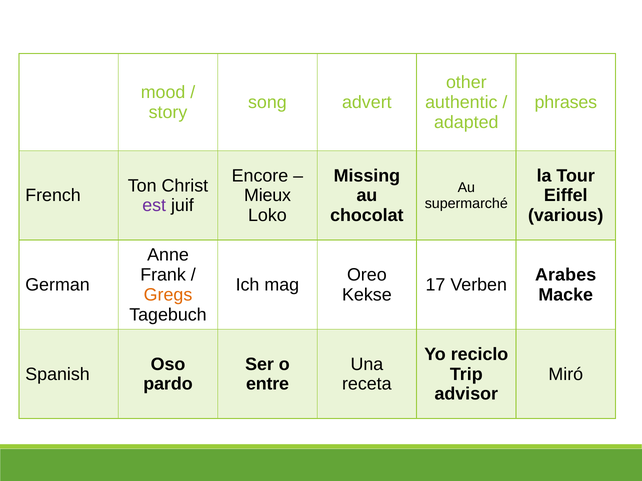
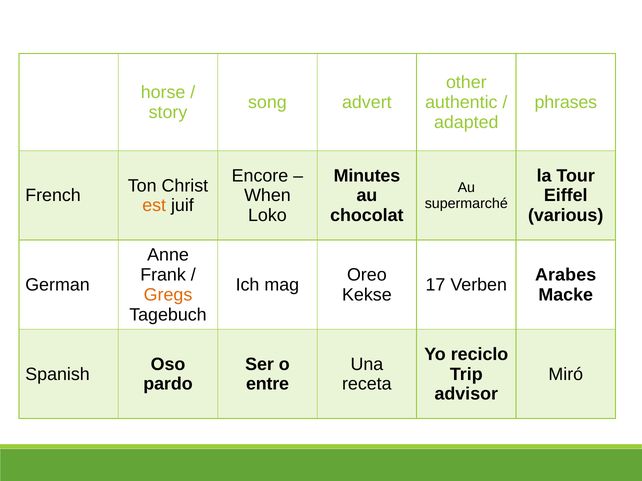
mood: mood -> horse (163, 93)
Missing: Missing -> Minutes (367, 176)
Mieux: Mieux -> When (267, 196)
est colour: purple -> orange (154, 206)
